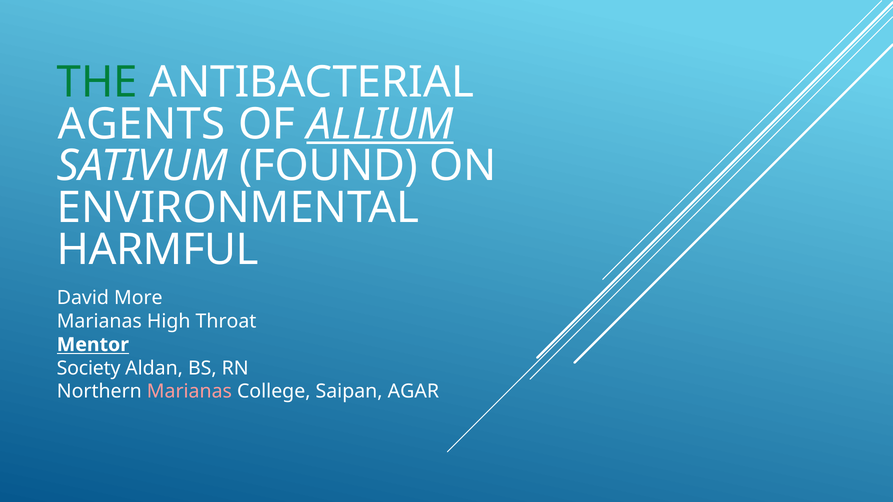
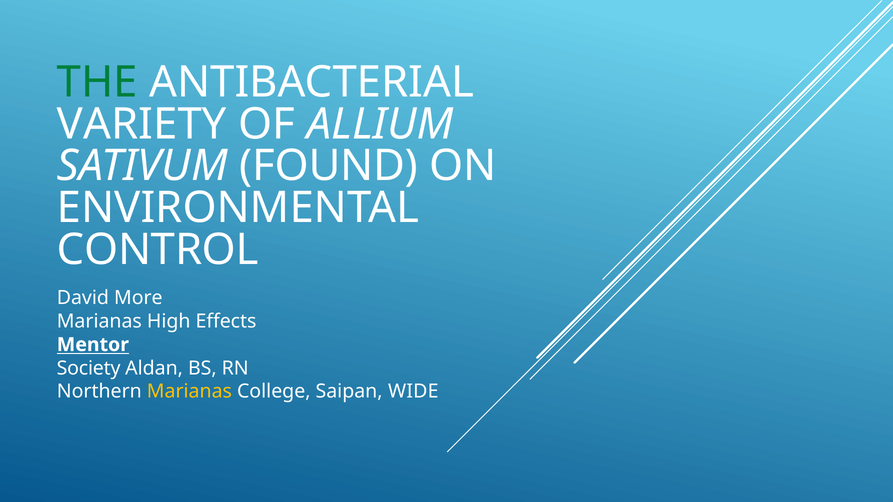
AGENTS: AGENTS -> VARIETY (142, 124)
ALLIUM underline: present -> none (380, 124)
HARMFUL: HARMFUL -> CONTROL (158, 250)
Throat: Throat -> Effects (226, 321)
Marianas colour: pink -> yellow (189, 392)
AGAR: AGAR -> WIDE (413, 392)
